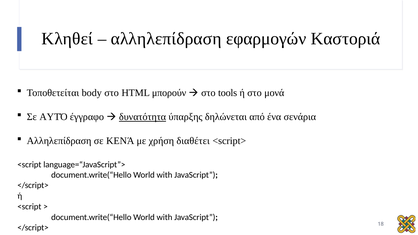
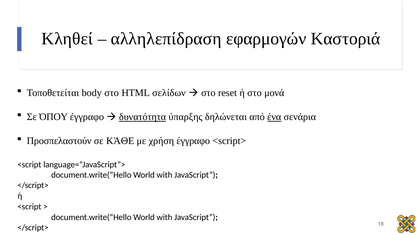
μπορούν: μπορούν -> σελίδων (169, 93)
tools: tools -> reset (228, 93)
ΑΥΤΌ: ΑΥΤΌ -> ΌΠΟΥ (54, 117)
ένα underline: none -> present (274, 117)
Αλληλεπίδραση: Αλληλεπίδραση -> Προσπελαστούν (59, 141)
ΚΕΝΆ: ΚΕΝΆ -> ΚΆΘΕ (120, 141)
χρήση διαθέτει: διαθέτει -> έγγραφο (193, 141)
